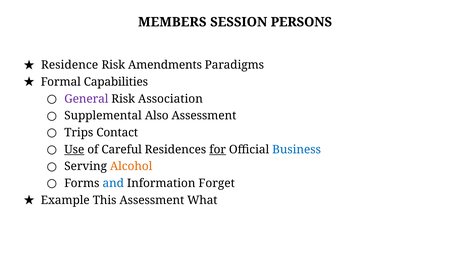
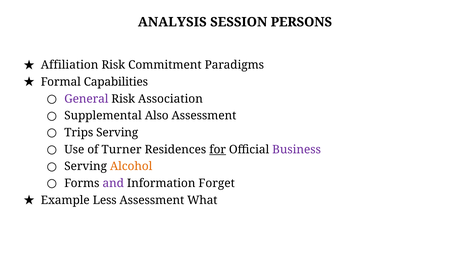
MEMBERS: MEMBERS -> ANALYSIS (172, 22)
Residence: Residence -> Affiliation (70, 65)
Amendments: Amendments -> Commitment (165, 65)
Trips Contact: Contact -> Serving (117, 133)
Use underline: present -> none (74, 150)
Careful: Careful -> Turner (122, 150)
Business colour: blue -> purple (297, 150)
and colour: blue -> purple (113, 184)
This: This -> Less (105, 200)
